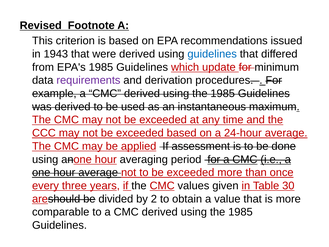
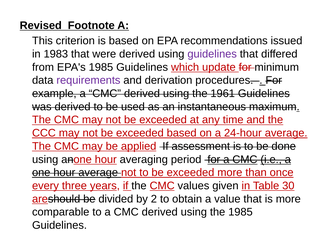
1943: 1943 -> 1983 (56, 54)
guidelines colour: blue -> purple (212, 54)
1985: 1985 -> 1961 (223, 93)
